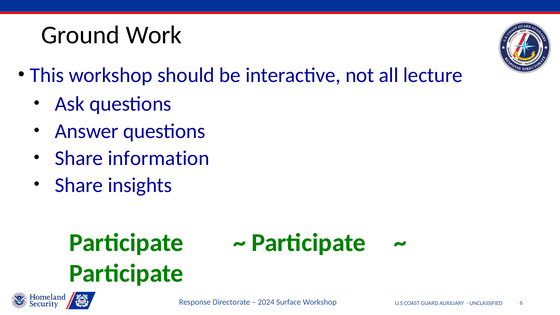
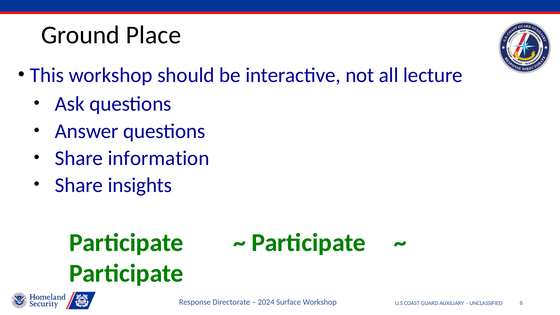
Work: Work -> Place (154, 35)
